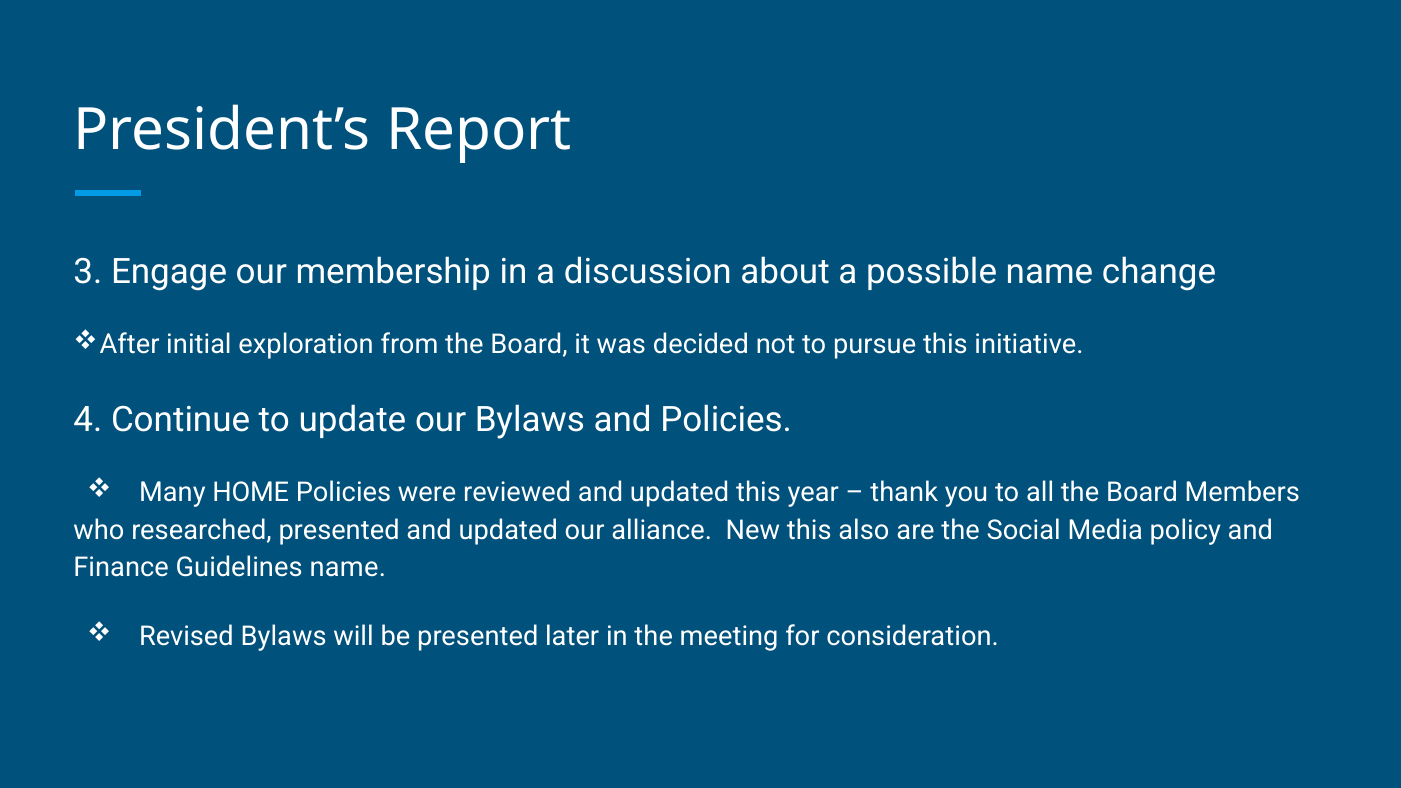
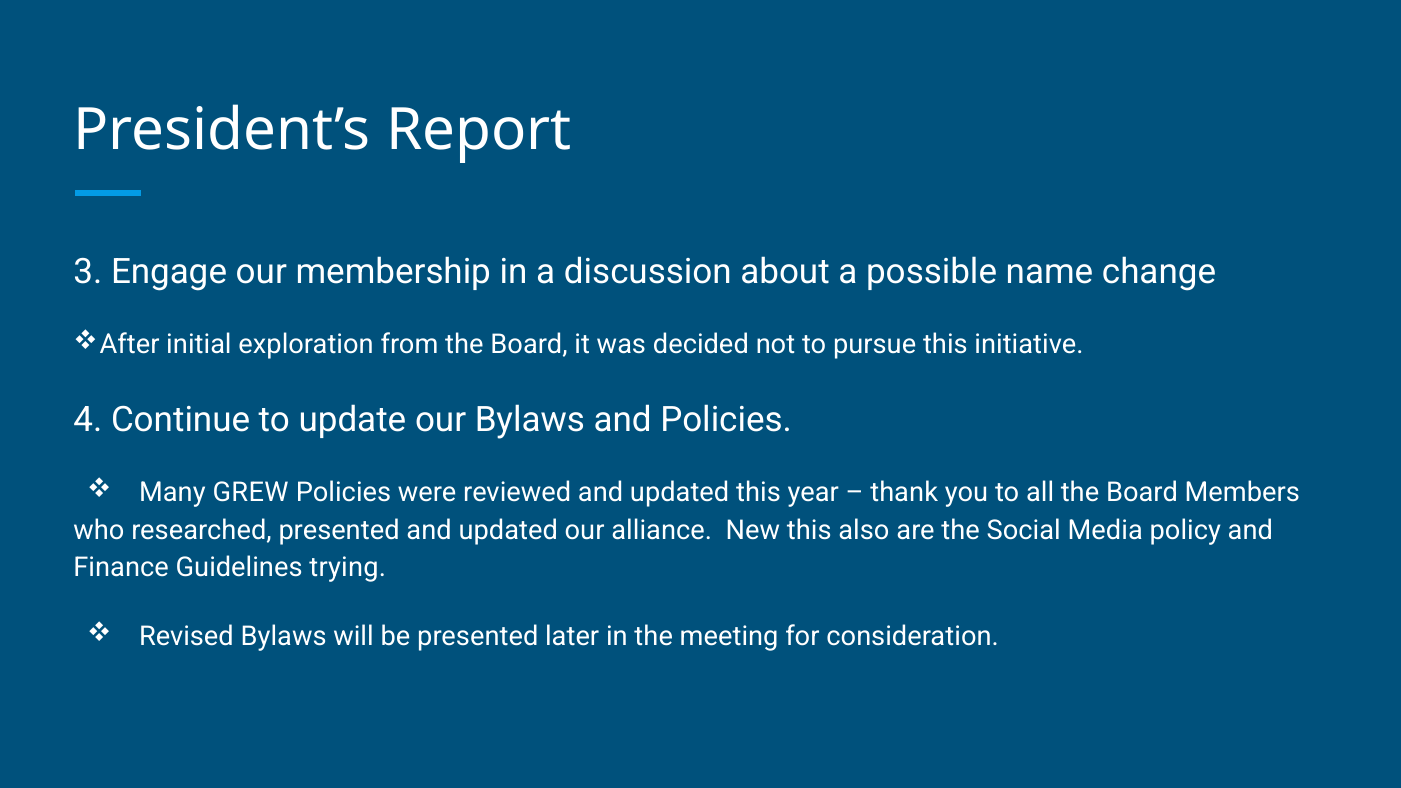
HOME: HOME -> GREW (251, 493)
Guidelines name: name -> trying (348, 568)
